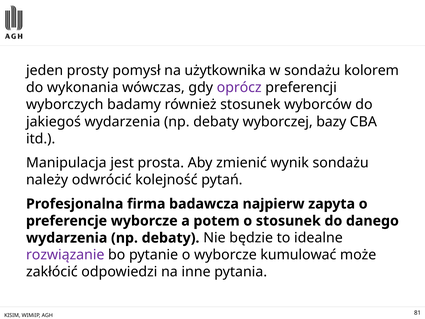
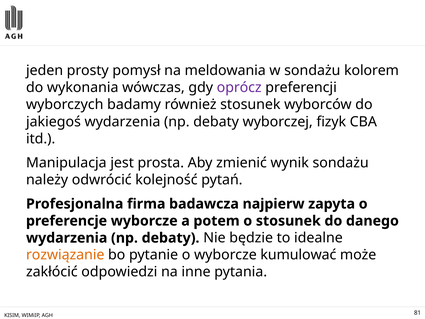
użytkownika: użytkownika -> meldowania (225, 71)
bazy: bazy -> fizyk (331, 122)
rozwiązanie colour: purple -> orange (65, 255)
